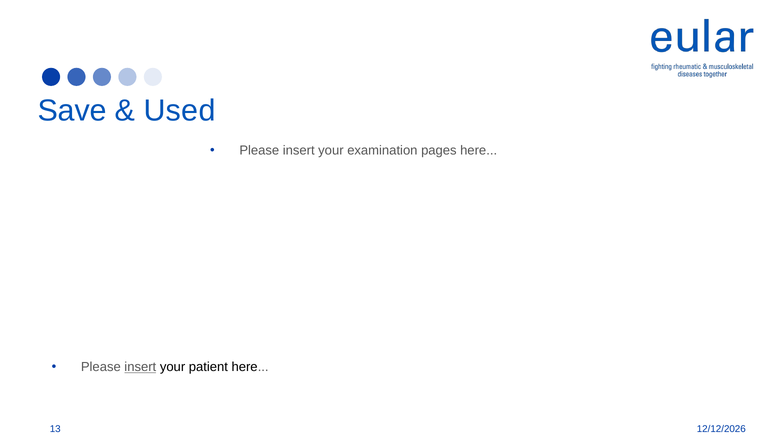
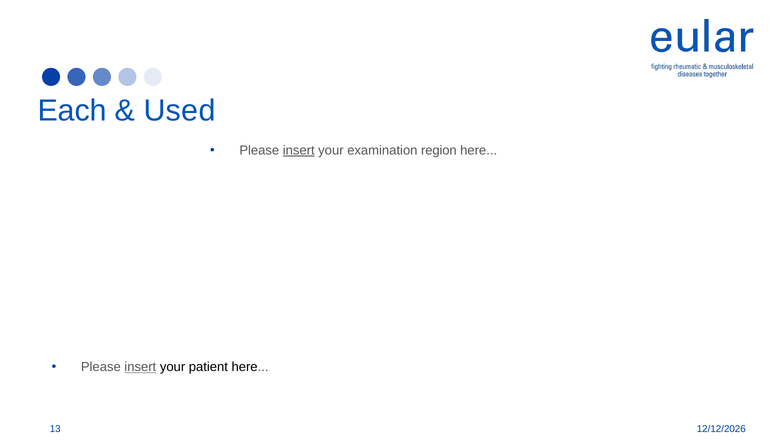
Save: Save -> Each (72, 110)
insert underline: none -> present (299, 150)
pages: pages -> region (439, 150)
